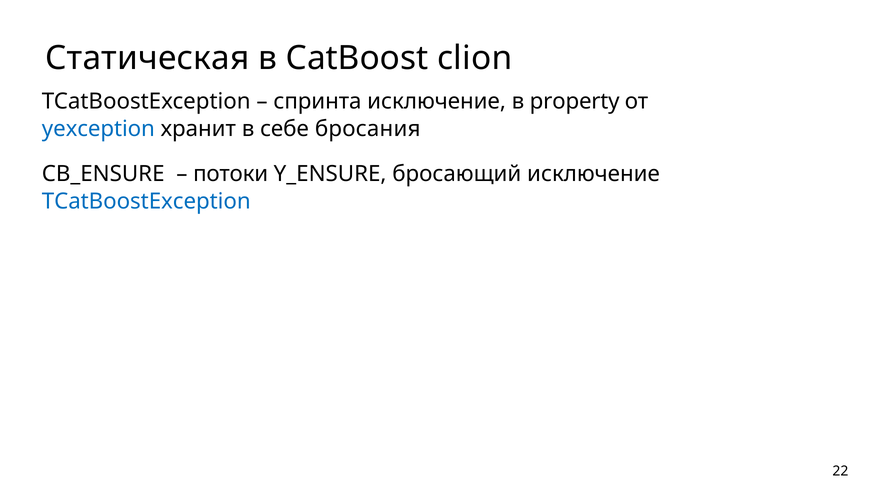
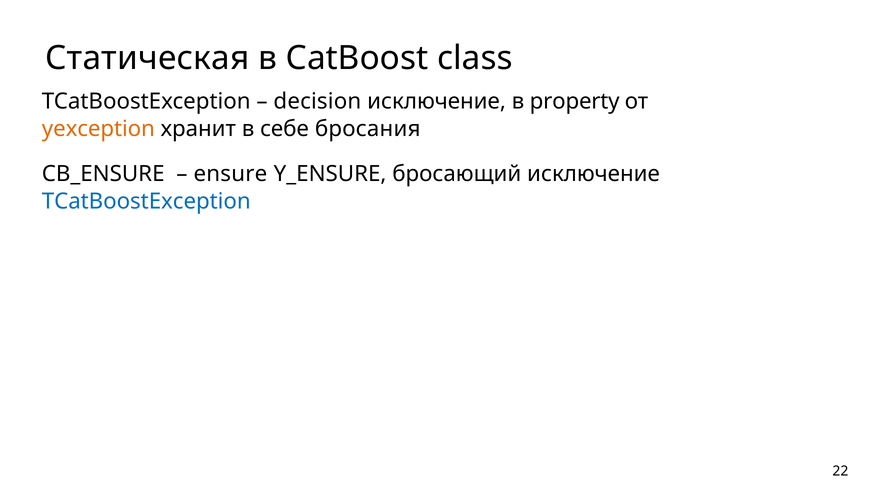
clion: clion -> class (475, 58)
спринта: спринта -> decision (317, 101)
yexception colour: blue -> orange (98, 129)
потоки: потоки -> ensure (230, 174)
